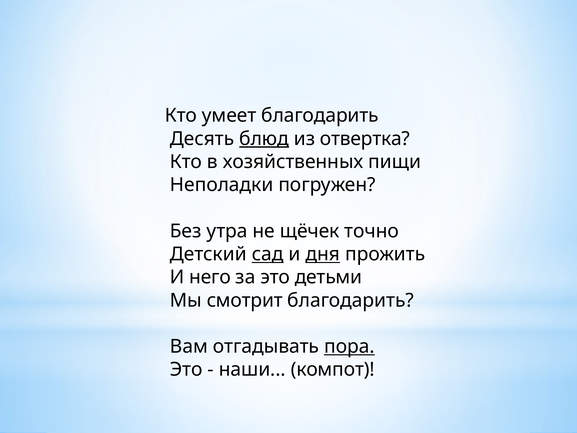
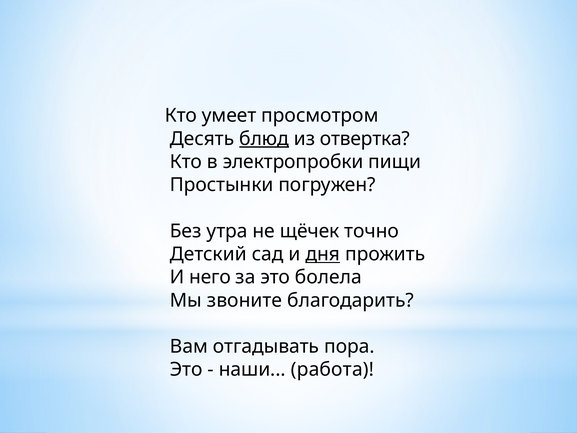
умеет благодарить: благодарить -> просмотром (320, 116)
хозяйственных: хозяйственных -> электропробки (293, 162)
Неполадки: Неполадки -> Простынки (222, 185)
сад underline: present -> none (268, 254)
детьми: детьми -> болела (328, 277)
смотрит: смотрит -> звоните (245, 300)
пора underline: present -> none (349, 346)
компот: компот -> работа (332, 369)
